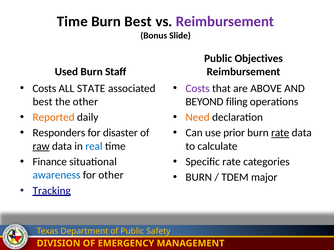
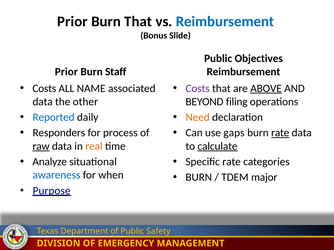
Time: Time -> Prior (72, 22)
Burn Best: Best -> That (138, 22)
Reimbursement colour: purple -> blue (225, 22)
Used: Used -> Prior (66, 72)
STATE: STATE -> NAME (91, 89)
ABOVE underline: none -> present (266, 89)
best: best -> data (43, 102)
Reported colour: orange -> blue (54, 118)
disaster: disaster -> process (120, 133)
prior: prior -> gaps (234, 133)
real colour: blue -> orange (94, 146)
calculate underline: none -> present (218, 146)
Finance: Finance -> Analyze (50, 162)
for other: other -> when (111, 175)
Tracking: Tracking -> Purpose (52, 191)
